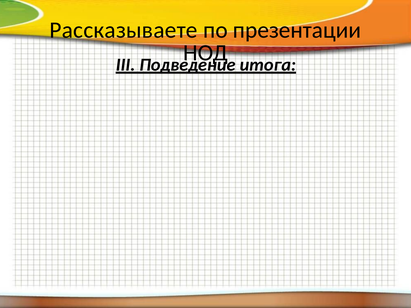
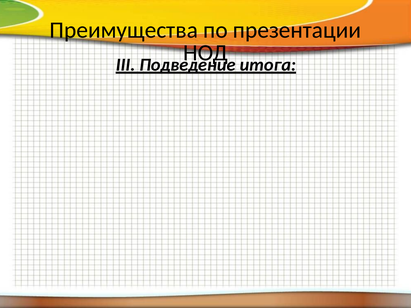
Рассказываете: Рассказываете -> Преимущества (124, 30)
